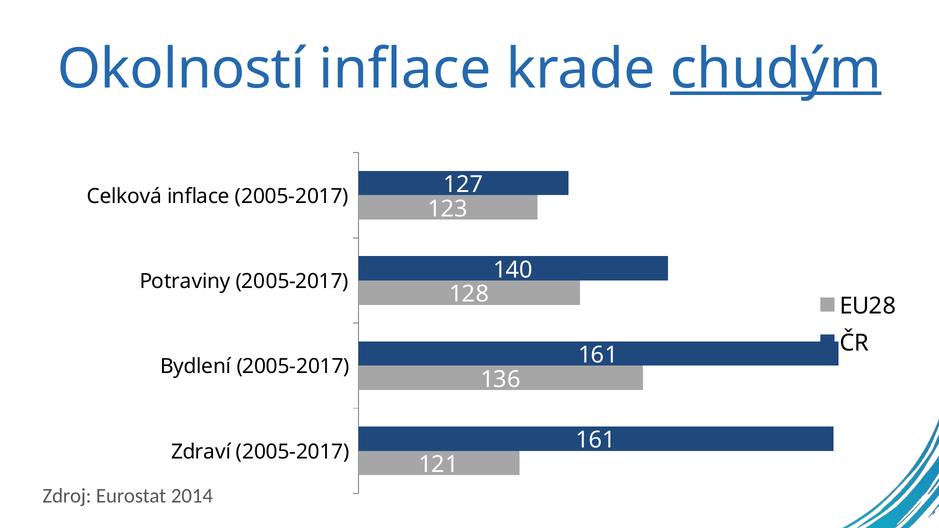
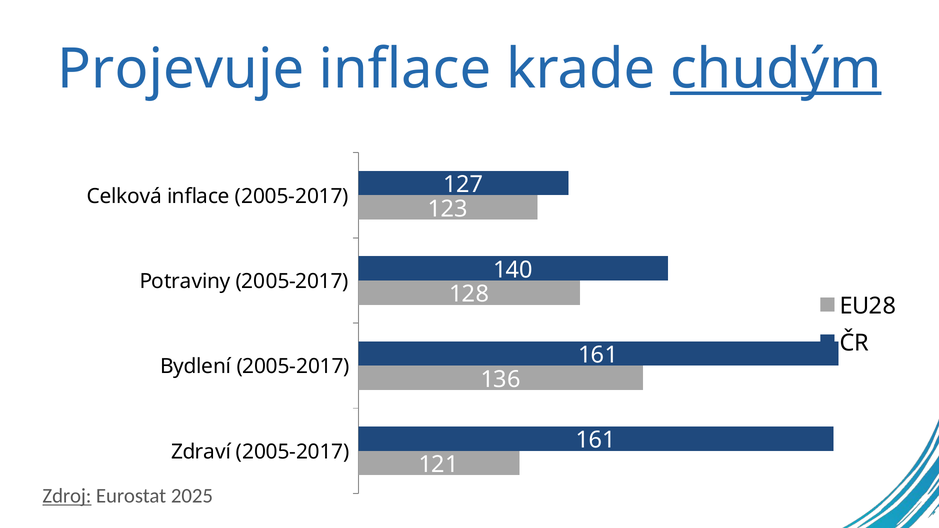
Okolností: Okolností -> Projevuje (181, 69)
Zdroj underline: none -> present (67, 496)
2014: 2014 -> 2025 (192, 496)
